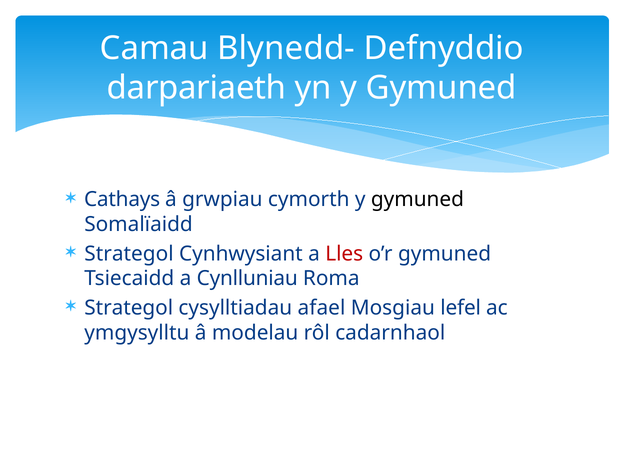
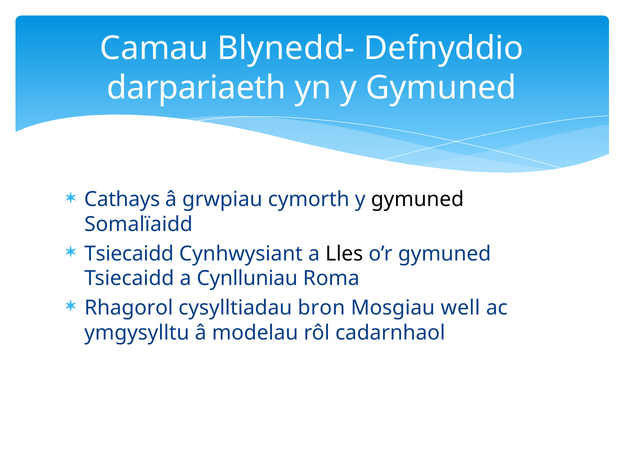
Strategol: Strategol -> Tsiecaidd (129, 254)
Lles colour: red -> black (344, 254)
Strategol: Strategol -> Rhagorol (129, 308)
afael: afael -> bron (321, 308)
lefel: lefel -> well (460, 308)
